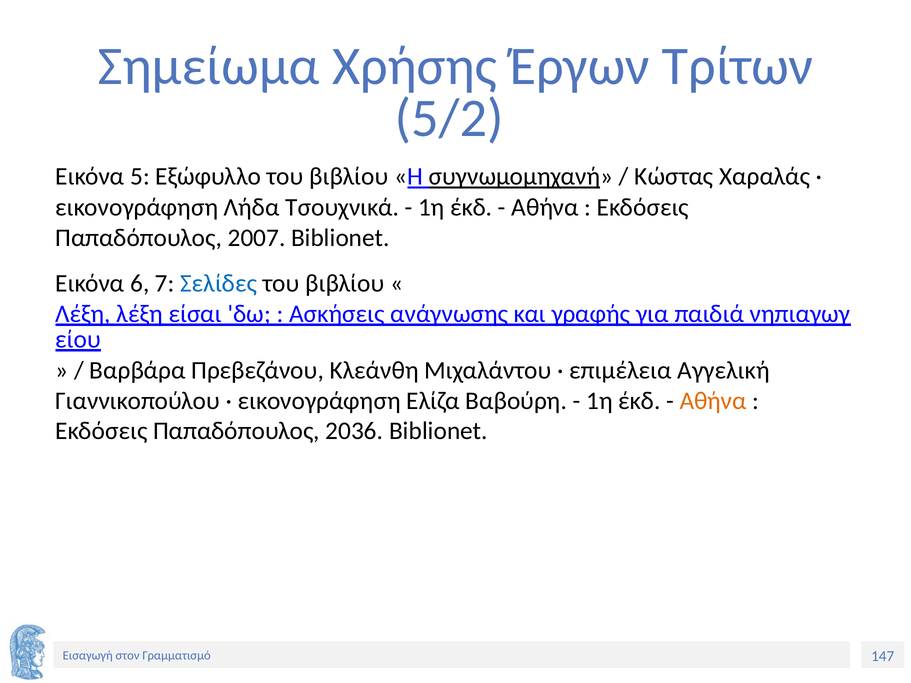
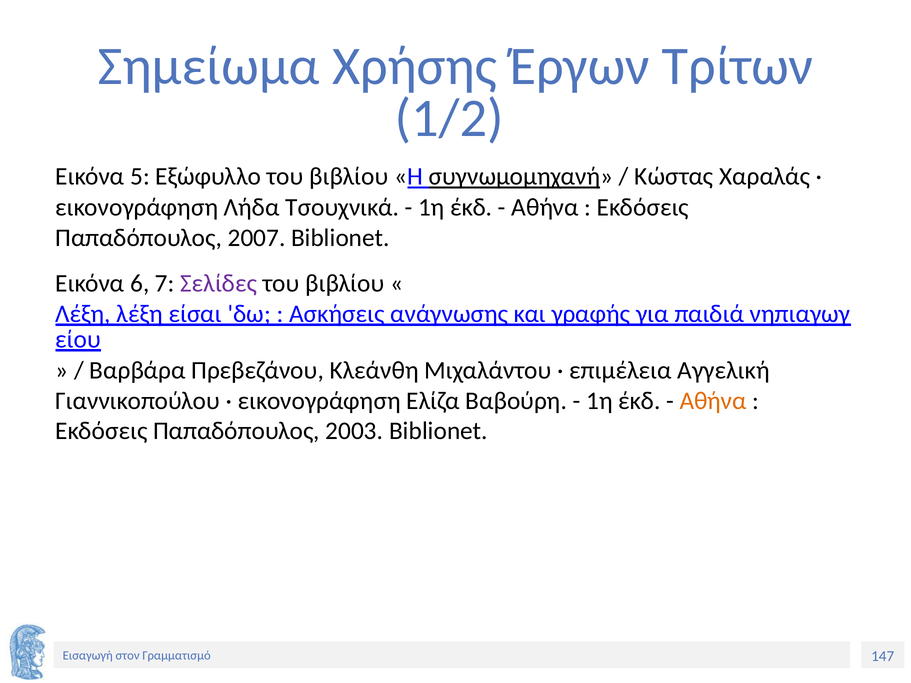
5/2: 5/2 -> 1/2 (449, 119)
Σελίδες colour: blue -> purple (219, 284)
2036: 2036 -> 2003 (354, 431)
